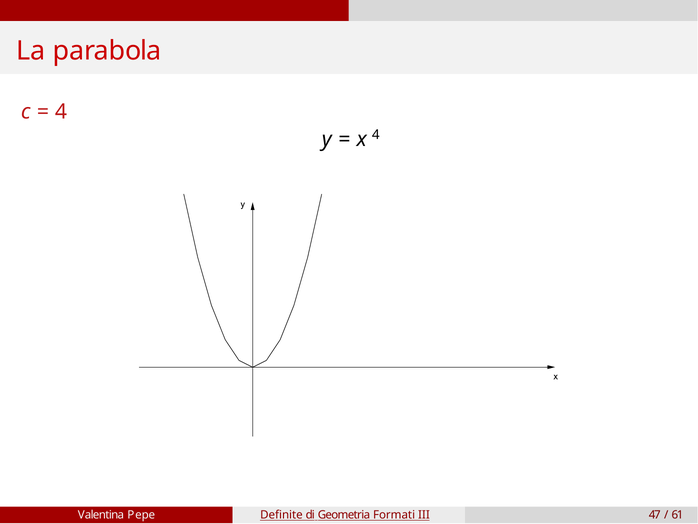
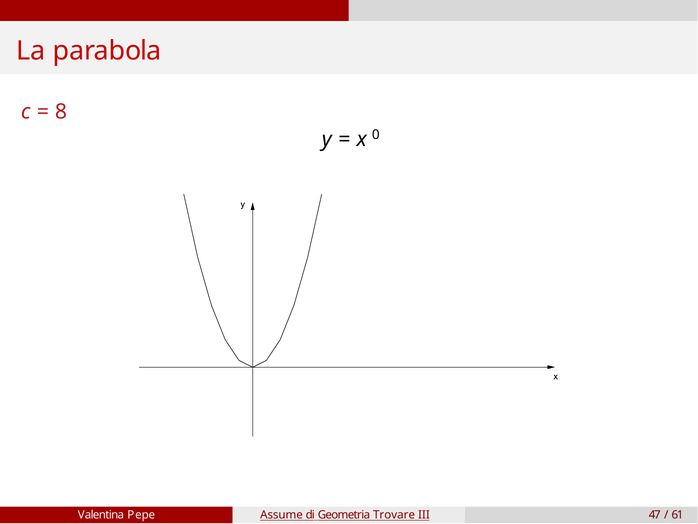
4: 4 -> 8 (61, 112)
x 4: 4 -> 0 (376, 135)
Definite: Definite -> Assume (281, 515)
Formati: Formati -> Trovare (394, 515)
